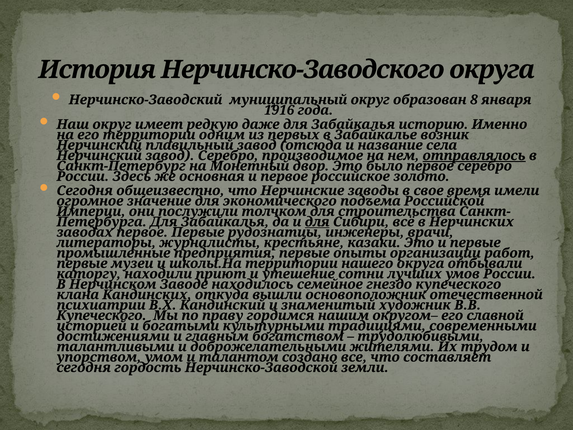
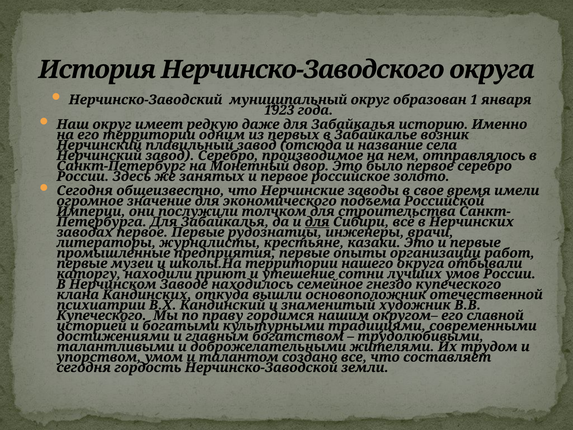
8: 8 -> 1 (474, 100)
1916: 1916 -> 1923 (279, 110)
отправлялось underline: present -> none (474, 156)
основная: основная -> занятых (212, 176)
